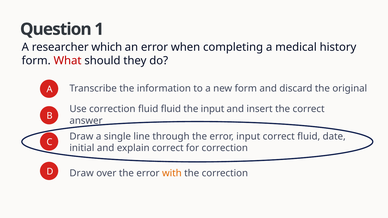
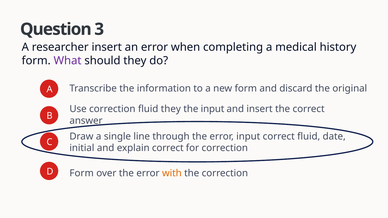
1: 1 -> 3 (99, 29)
researcher which: which -> insert (107, 47)
What colour: red -> purple (68, 61)
fluid fluid: fluid -> they (171, 109)
Draw: Draw -> Form (82, 173)
